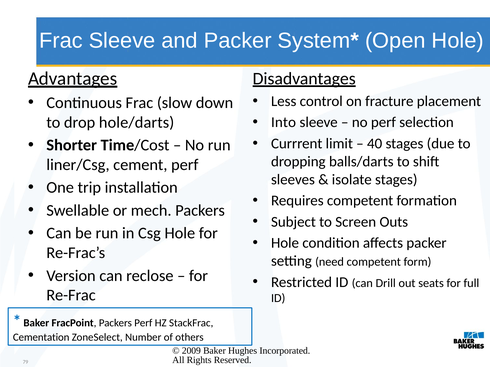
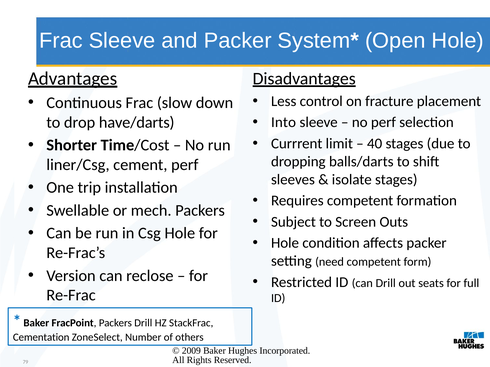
hole/darts: hole/darts -> have/darts (137, 123)
Packers Perf: Perf -> Drill (143, 323)
